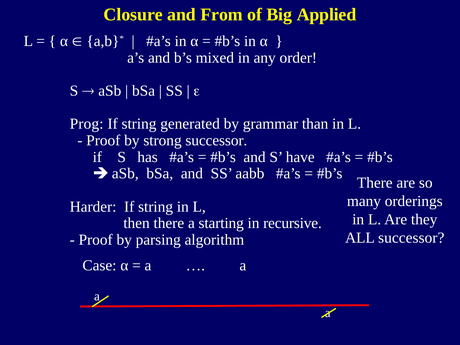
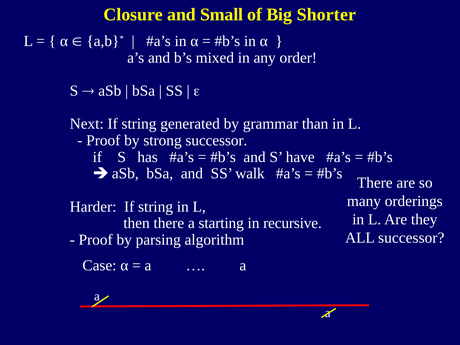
From: From -> Small (222, 15)
Applied: Applied -> Shorter (326, 15)
Prog: Prog -> Next (87, 124)
aabb: aabb -> walk (250, 174)
